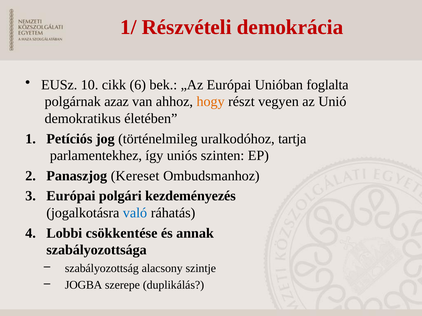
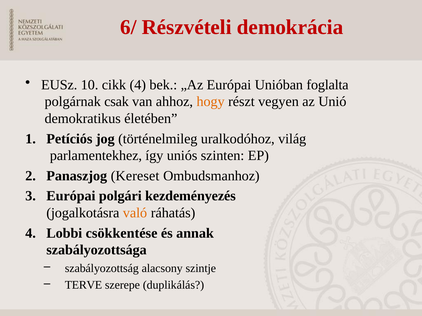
1/: 1/ -> 6/ (128, 27)
cikk 6: 6 -> 4 (138, 85)
azaz: azaz -> csak (117, 102)
tartja: tartja -> világ (292, 139)
való colour: blue -> orange (135, 213)
JOGBA: JOGBA -> TERVE (84, 285)
